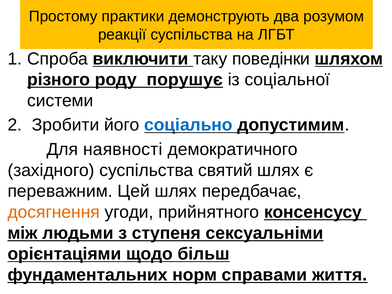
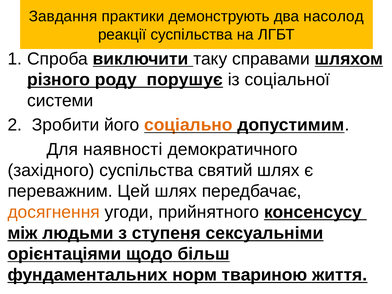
Простому: Простому -> Завдання (63, 16)
розумом: розумом -> насолод (334, 16)
поведінки: поведінки -> справами (271, 59)
соціально colour: blue -> orange (188, 125)
справами: справами -> твариною (265, 275)
